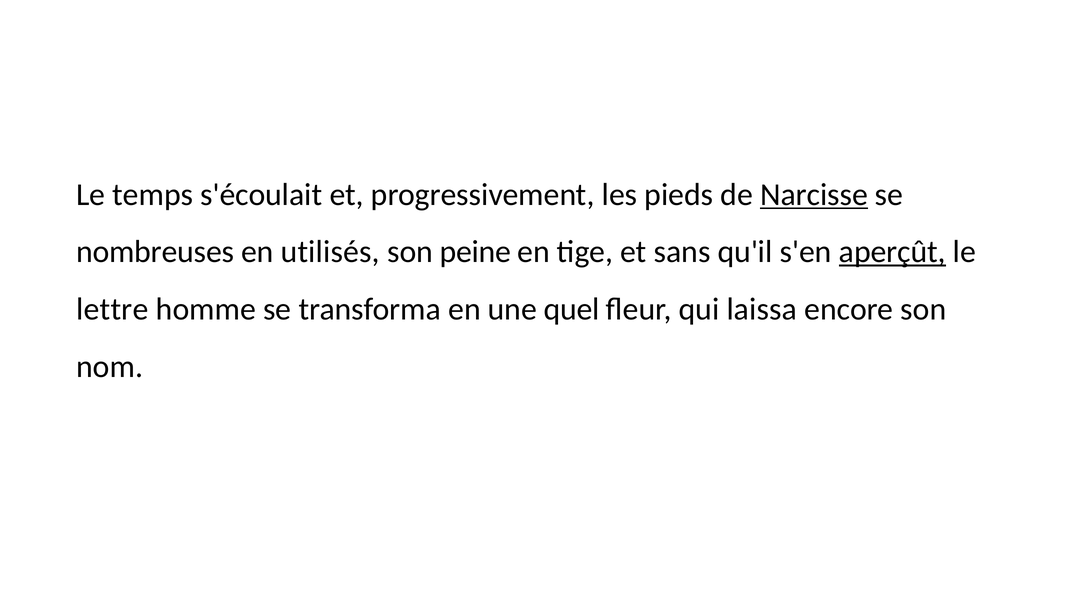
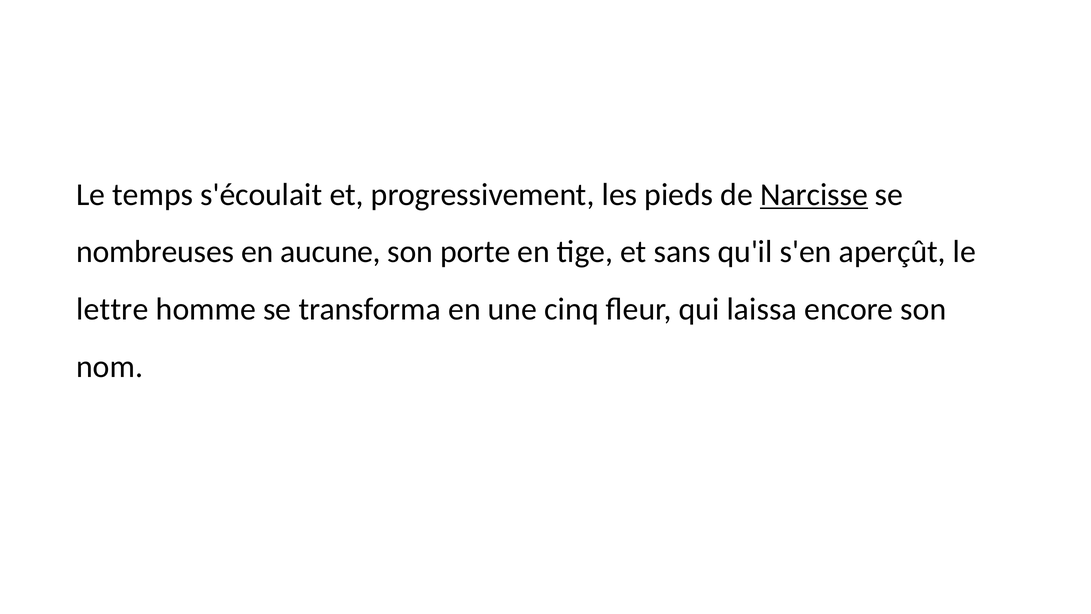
utilisés: utilisés -> aucune (331, 252)
peine: peine -> porte (475, 252)
aperçût underline: present -> none (892, 252)
quel: quel -> cinq (571, 309)
